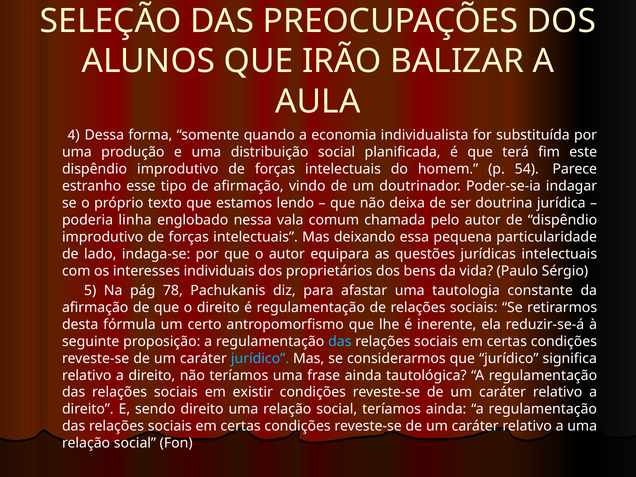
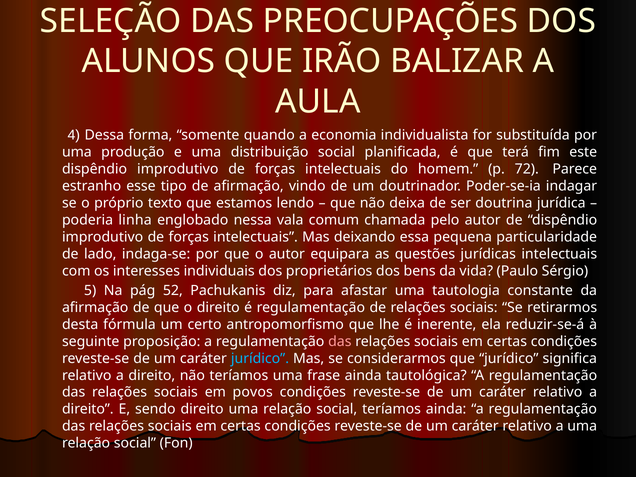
54: 54 -> 72 (527, 169)
78: 78 -> 52 (173, 291)
das colour: light blue -> pink (340, 341)
existir: existir -> povos (253, 392)
